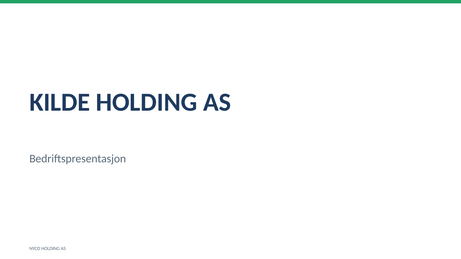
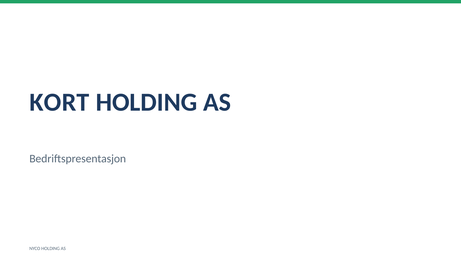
KILDE: KILDE -> KORT (59, 102)
